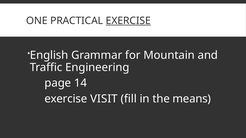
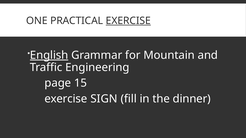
English underline: none -> present (49, 55)
14: 14 -> 15 (80, 83)
VISIT: VISIT -> SIGN (104, 99)
means: means -> dinner (192, 99)
